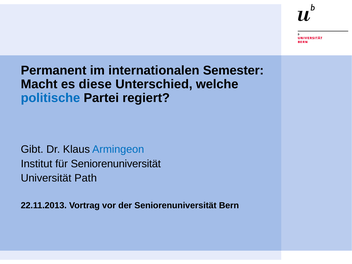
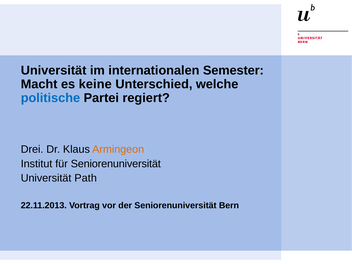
Permanent: Permanent -> Universität (54, 70)
diese: diese -> keine (95, 84)
Gibt: Gibt -> Drei (32, 149)
Armingeon colour: blue -> orange (118, 149)
